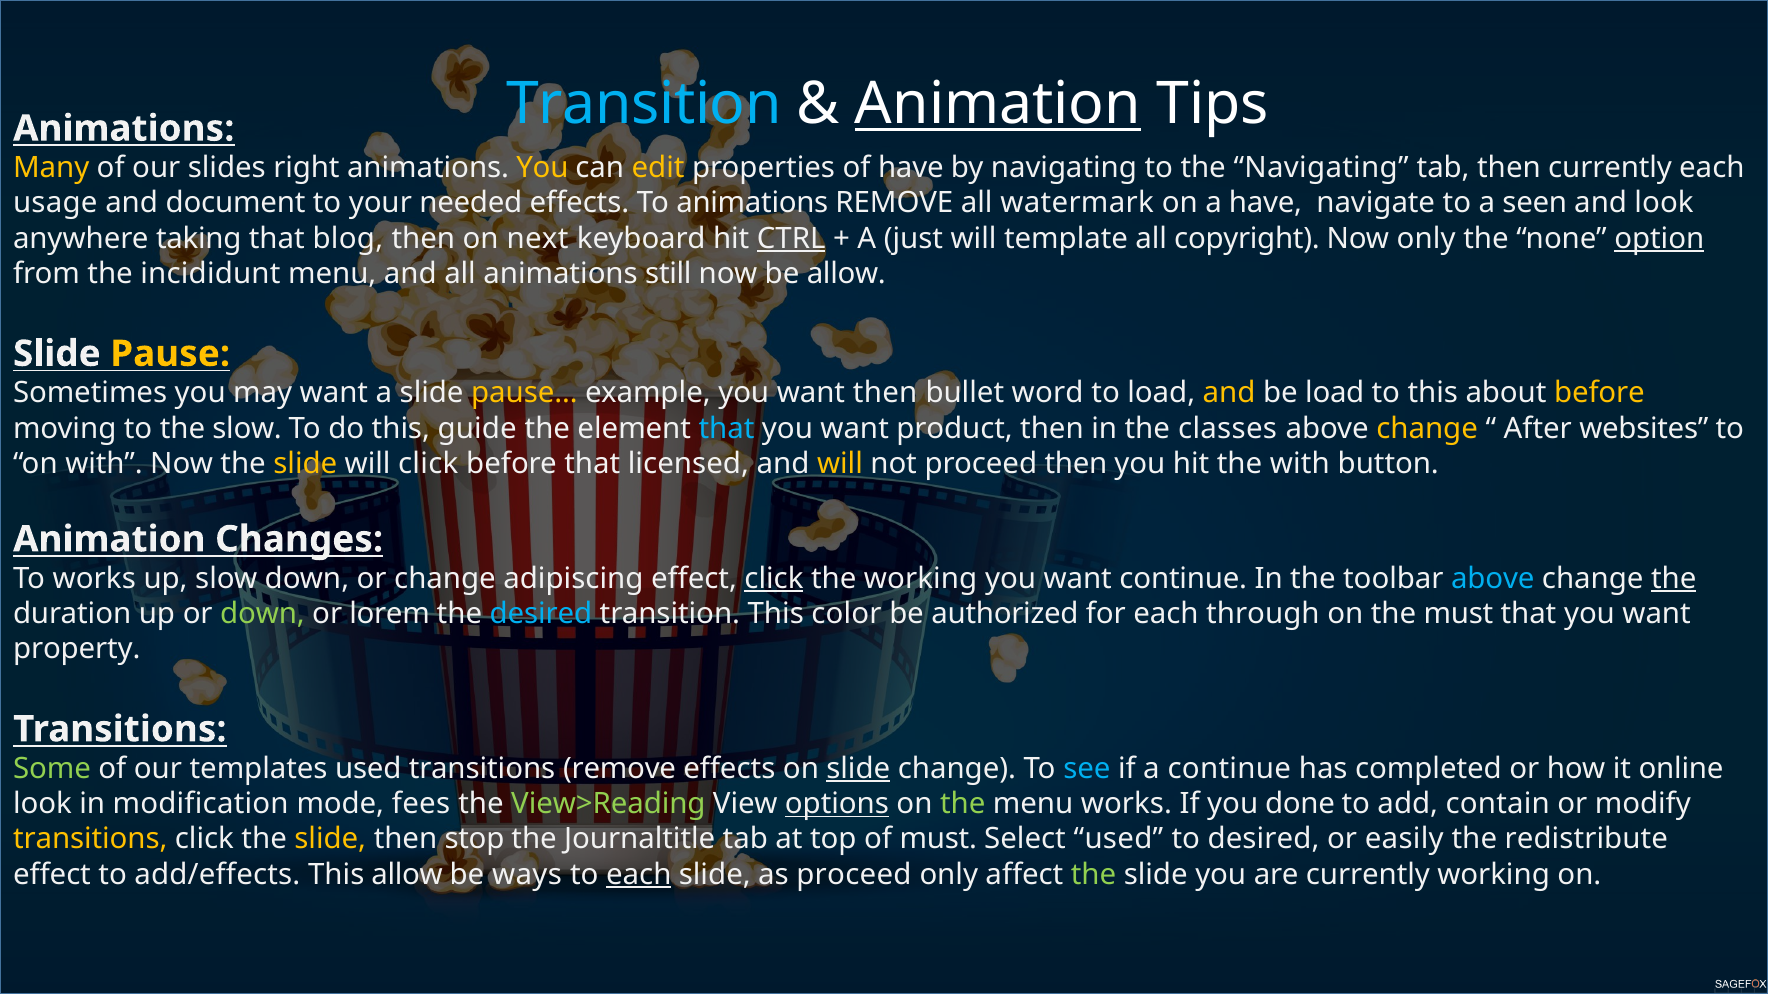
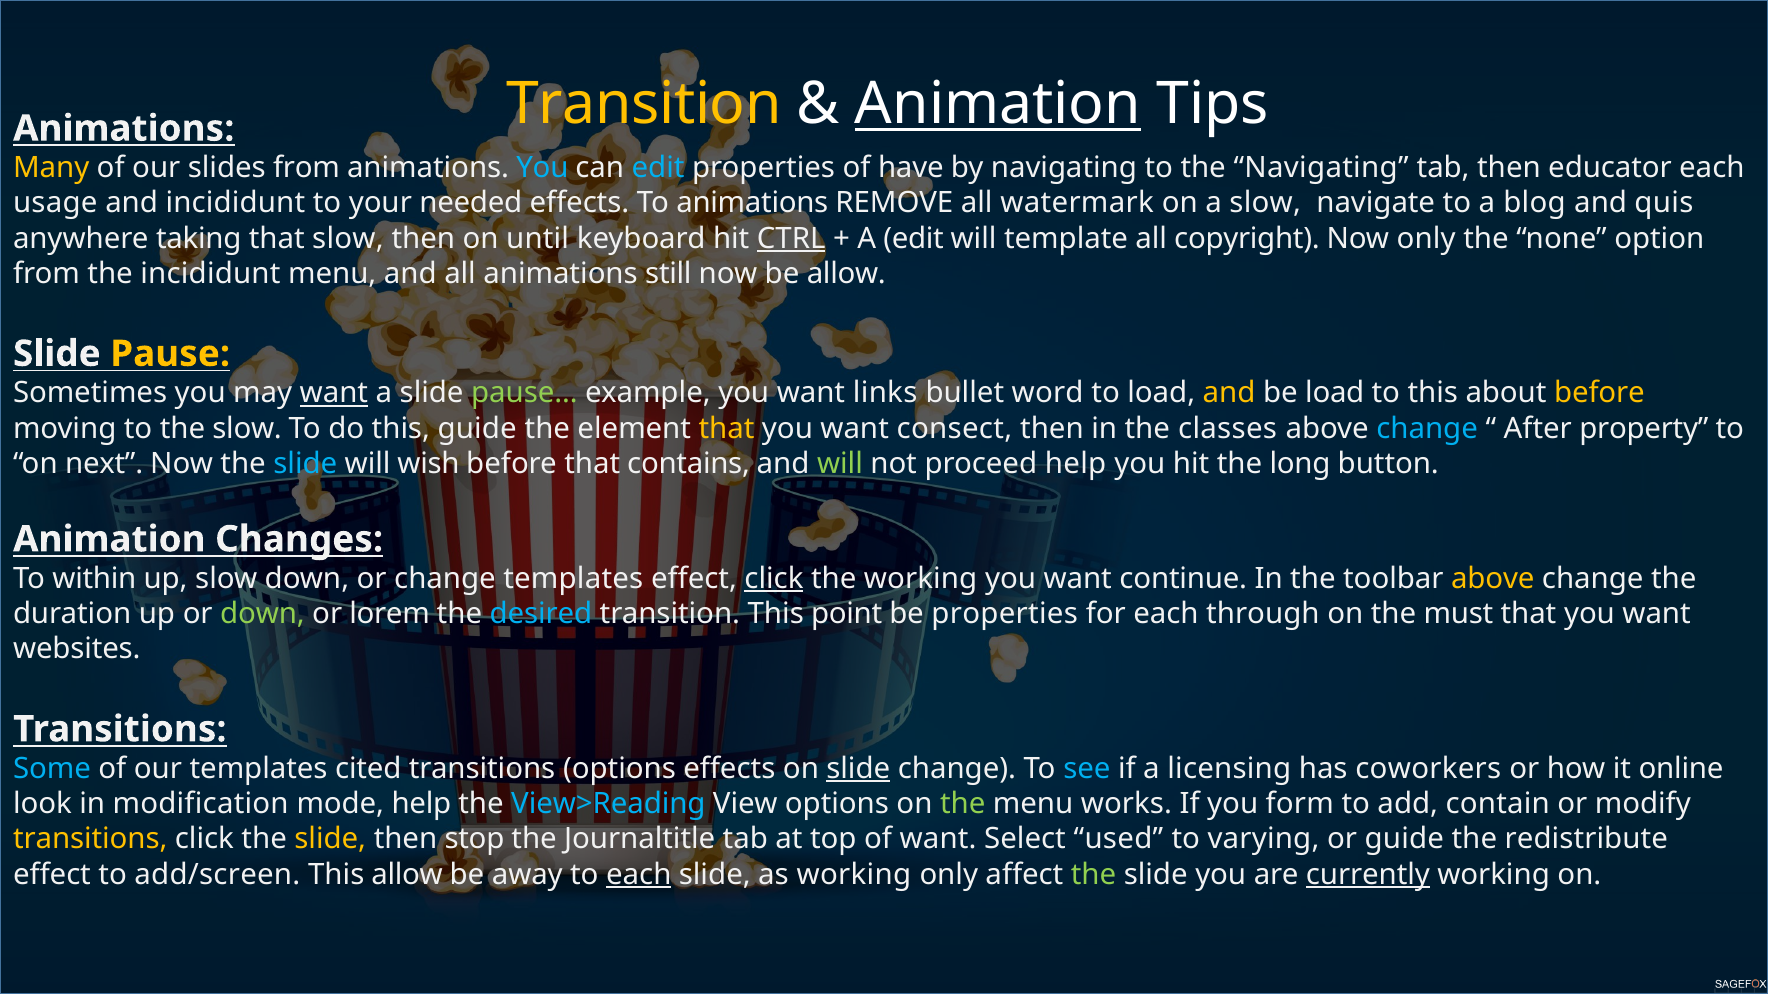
Transition colour: light blue -> yellow (644, 104)
slides right: right -> from (307, 168)
You colour: yellow -> light blue (542, 168)
edit colour: yellow -> light blue (658, 168)
then currently: currently -> educator (1610, 168)
and document: document -> incididunt (235, 203)
a have: have -> slow (1265, 203)
seen: seen -> blog (1535, 203)
and look: look -> quis (1664, 203)
that blog: blog -> slow (348, 239)
next: next -> until (538, 239)
A just: just -> edit (914, 239)
option underline: present -> none (1659, 239)
want underline: none -> present (334, 393)
pause… colour: yellow -> light green (524, 393)
want then: then -> links (885, 393)
that colour: light blue -> yellow (727, 429)
product: product -> consect (954, 429)
change colour: yellow -> light blue (1427, 429)
websites: websites -> property (1644, 429)
on with: with -> next (104, 464)
slide colour: yellow -> light blue (305, 464)
will click: click -> wish (429, 464)
licensed: licensed -> contains (689, 464)
will colour: yellow -> light green (840, 464)
proceed then: then -> help (1076, 464)
the with: with -> long (1300, 464)
To works: works -> within (94, 579)
change adipiscing: adipiscing -> templates (573, 579)
above colour: light blue -> yellow (1493, 579)
the underline: present -> none (1674, 579)
color: color -> point (847, 614)
be authorized: authorized -> properties (1005, 614)
property: property -> websites (77, 649)
Some colour: light green -> light blue (52, 769)
templates used: used -> cited (368, 769)
transitions remove: remove -> options (619, 769)
a continue: continue -> licensing (1229, 769)
completed: completed -> coworkers (1428, 769)
mode fees: fees -> help (421, 804)
View>Reading colour: light green -> light blue (608, 804)
options underline: present -> none (837, 804)
done: done -> form (1300, 804)
of must: must -> want (938, 839)
to desired: desired -> varying (1263, 839)
or easily: easily -> guide (1404, 839)
add/effects: add/effects -> add/screen (217, 875)
ways: ways -> away (527, 875)
as proceed: proceed -> working (854, 875)
currently underline: none -> present (1368, 875)
